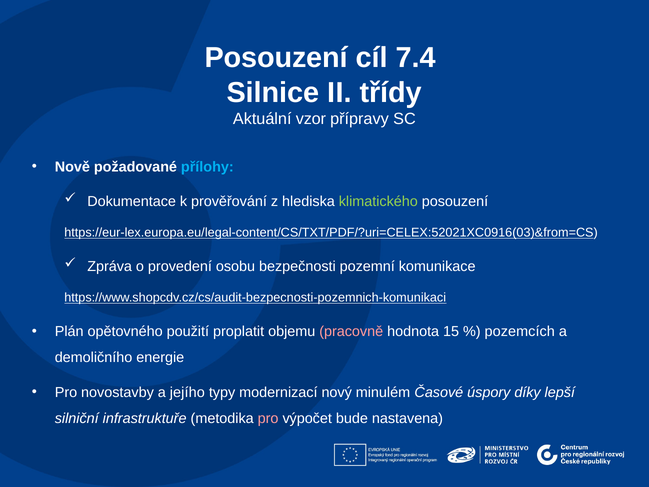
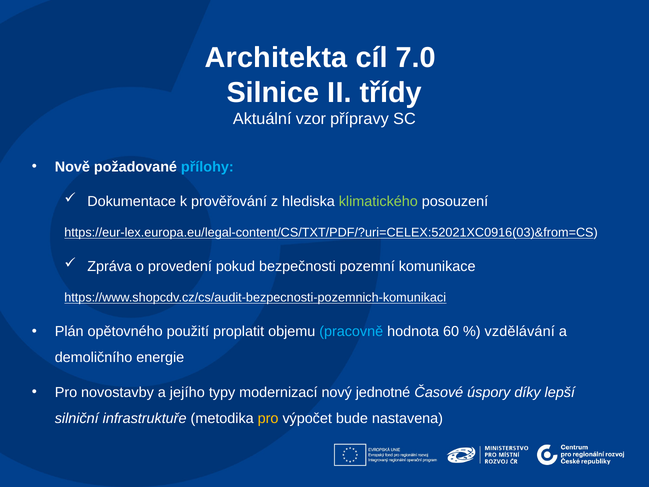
Posouzení: Posouzení -> Architekta (276, 58)
7.4: 7.4 -> 7.0 (416, 58)
osobu: osobu -> pokud (235, 266)
pracovně colour: pink -> light blue (351, 331)
15: 15 -> 60 (451, 331)
pozemcích: pozemcích -> vzdělávání (520, 331)
minulém: minulém -> jednotné (383, 392)
pro colour: pink -> yellow (268, 418)
